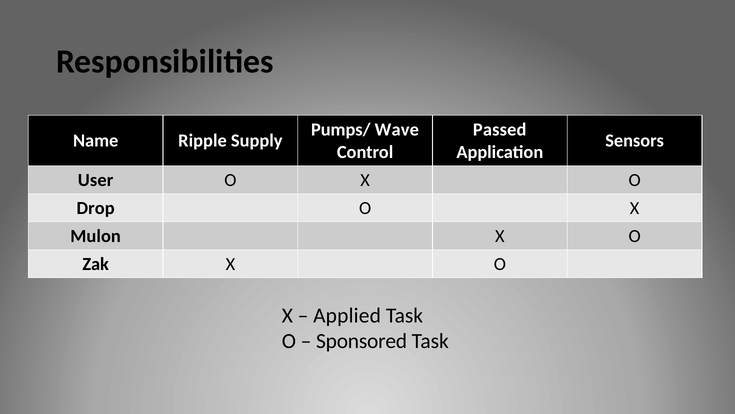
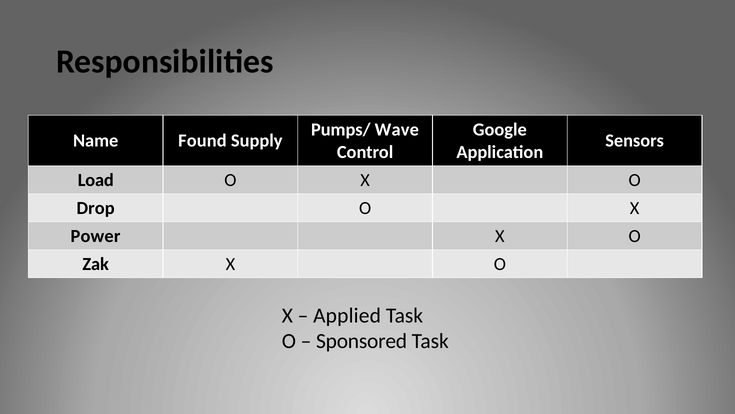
Passed: Passed -> Google (500, 129)
Ripple: Ripple -> Found (202, 141)
User: User -> Load (96, 180)
Mulon: Mulon -> Power (96, 236)
